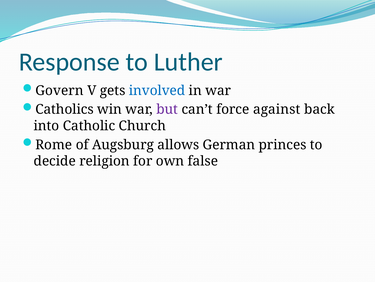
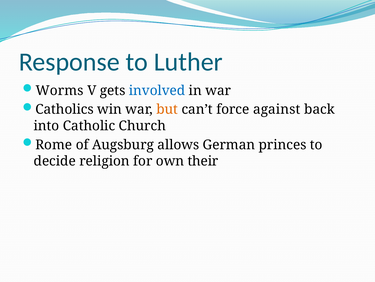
Govern: Govern -> Worms (59, 90)
but colour: purple -> orange (167, 109)
false: false -> their (203, 161)
